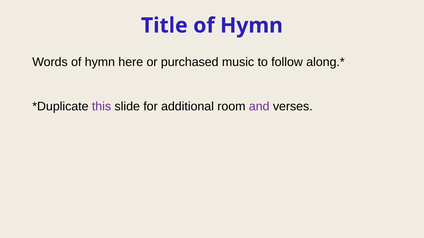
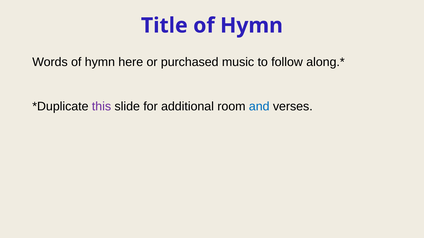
and colour: purple -> blue (259, 107)
